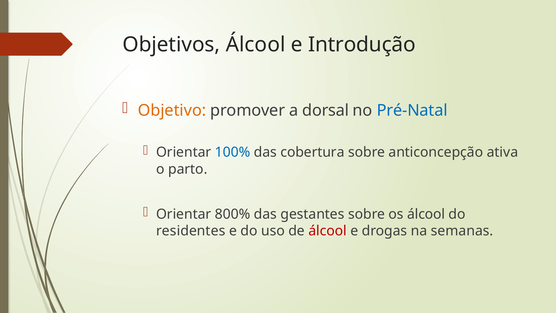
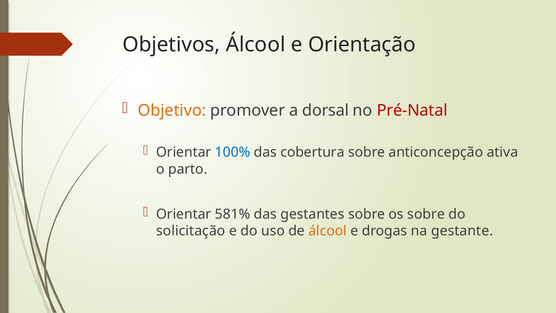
Introdução: Introdução -> Orientação (362, 45)
Pré-Natal colour: blue -> red (412, 110)
800%: 800% -> 581% (233, 214)
os álcool: álcool -> sobre (426, 214)
residentes: residentes -> solicitação (191, 231)
álcool colour: red -> orange (328, 231)
semanas: semanas -> gestante (462, 231)
